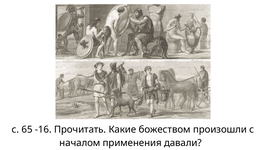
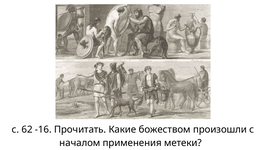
65: 65 -> 62 (27, 129)
давали: давали -> метеки (183, 143)
